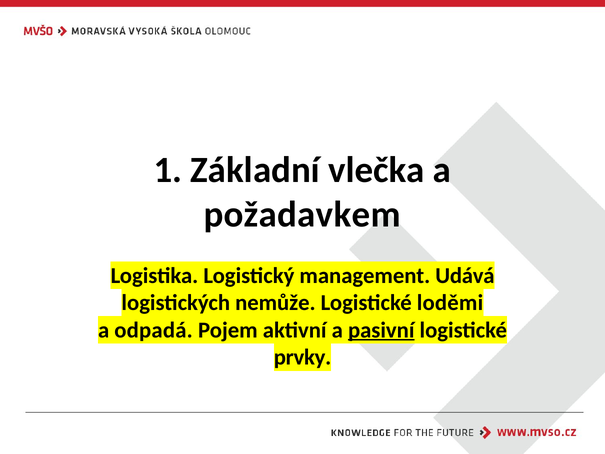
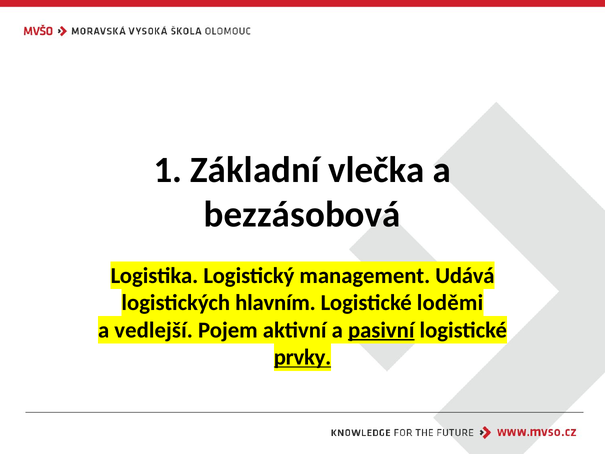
požadavkem: požadavkem -> bezzásobová (302, 214)
nemůže: nemůže -> hlavním (275, 303)
odpadá: odpadá -> vedlejší (154, 330)
prvky underline: none -> present (303, 357)
